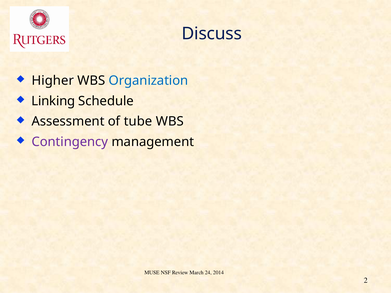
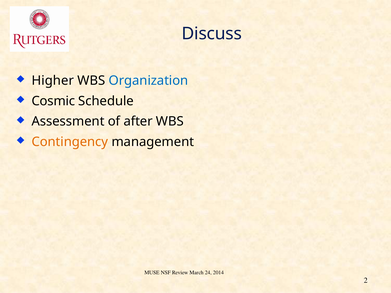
Linking: Linking -> Cosmic (53, 101)
tube: tube -> after (138, 121)
Contingency colour: purple -> orange (70, 142)
